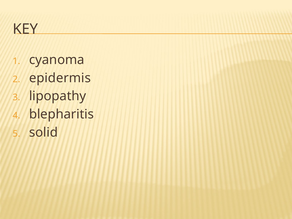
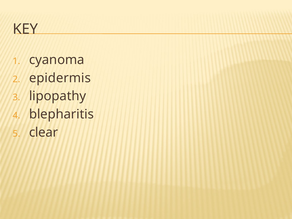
solid: solid -> clear (44, 132)
